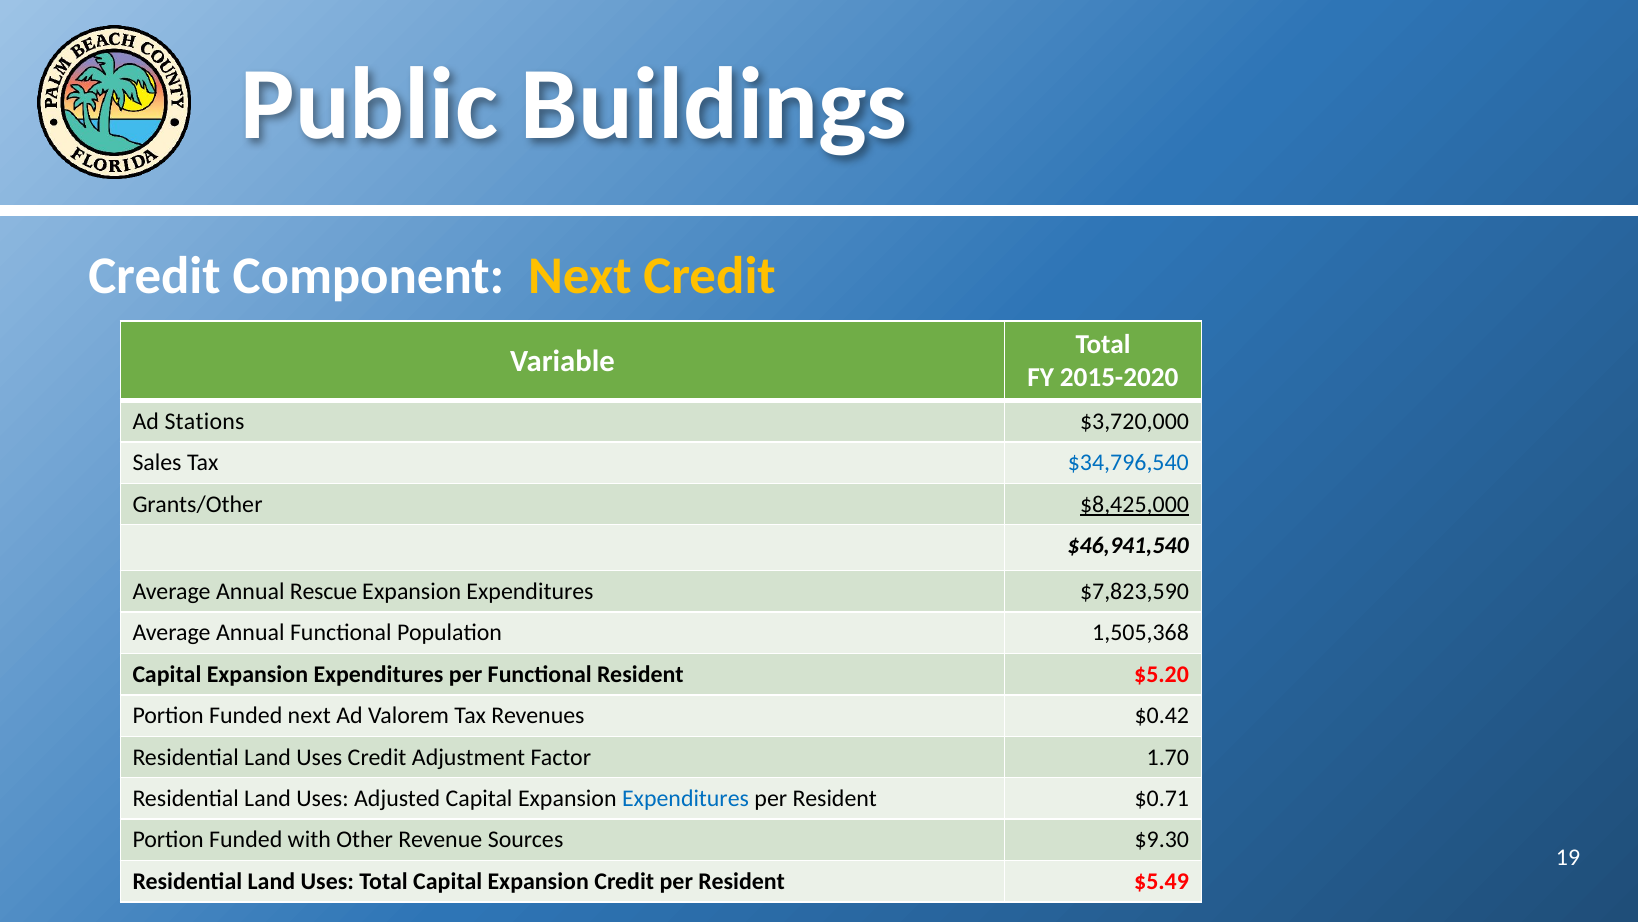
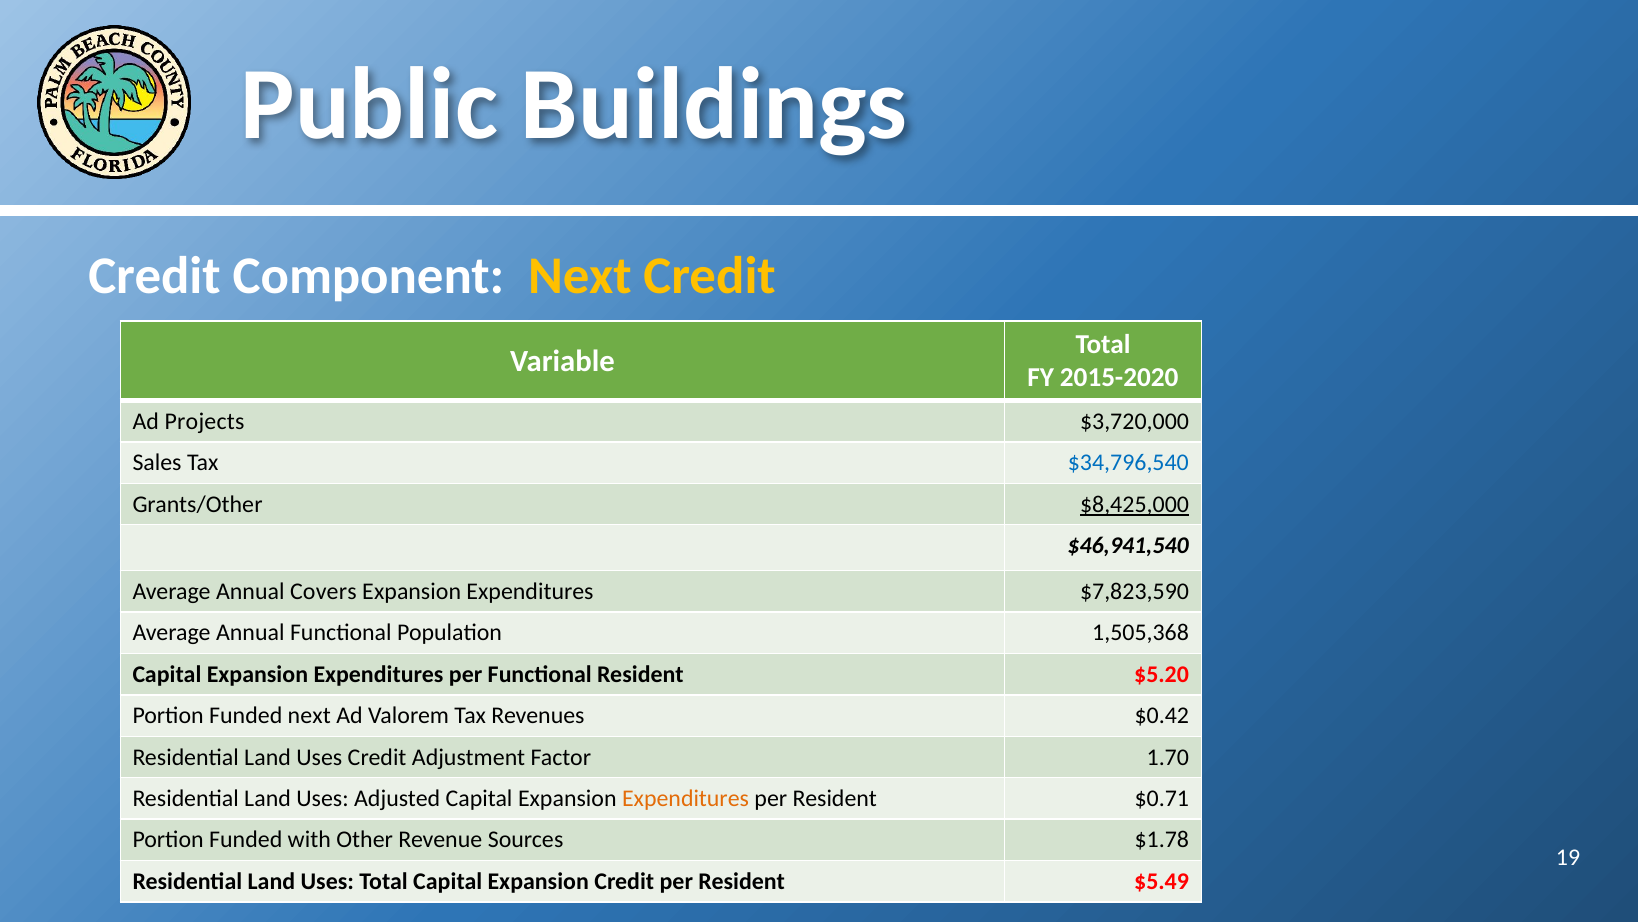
Stations: Stations -> Projects (205, 421)
Rescue: Rescue -> Covers (323, 591)
Expenditures colour: blue -> orange (686, 798)
$9.30: $9.30 -> $1.78 (1162, 840)
